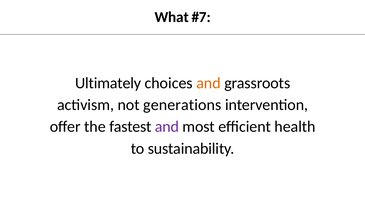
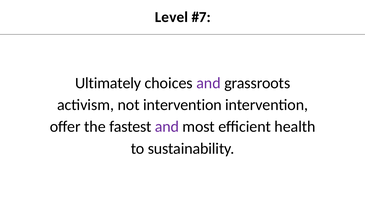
What: What -> Level (172, 17)
and colour: orange -> purple (208, 83)
not generations: generations -> intervention (182, 105)
